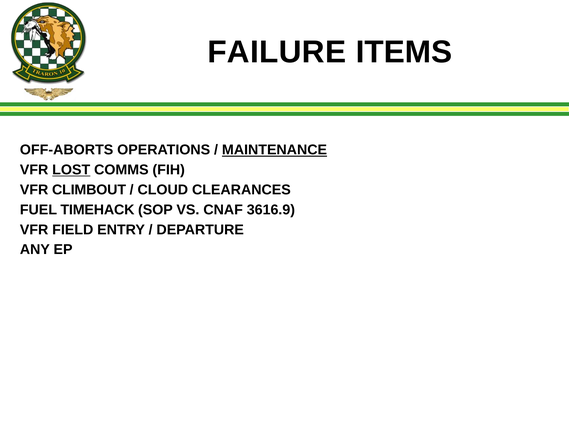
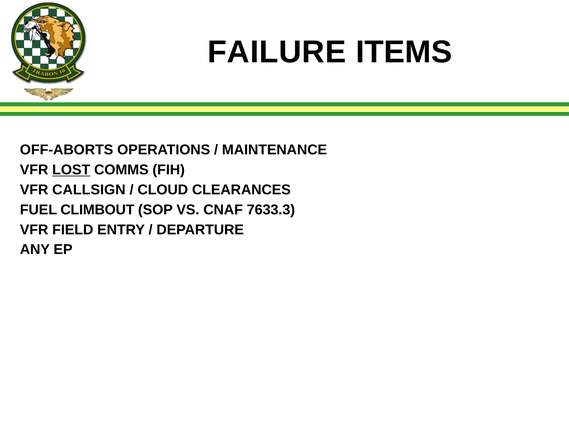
MAINTENANCE underline: present -> none (275, 150)
CLIMBOUT: CLIMBOUT -> CALLSIGN (89, 190)
TIMEHACK: TIMEHACK -> CLIMBOUT (97, 210)
3616.9: 3616.9 -> 7633.3 (271, 210)
